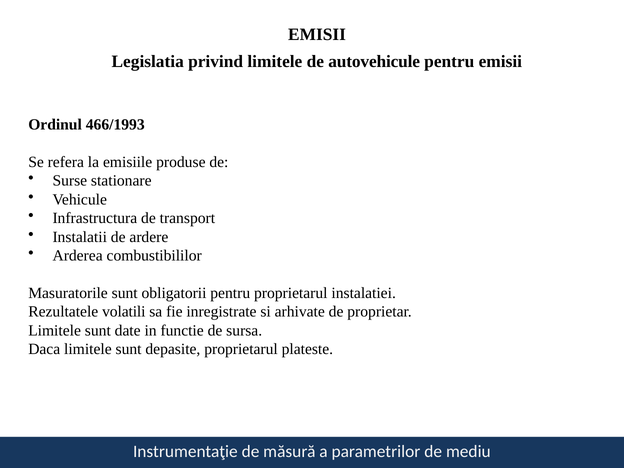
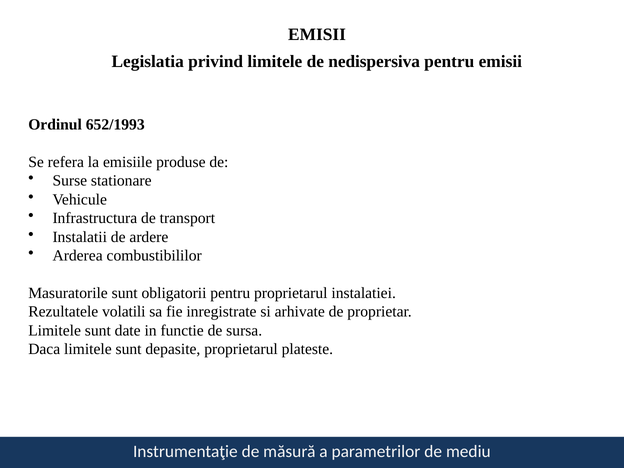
autovehicule: autovehicule -> nedispersiva (374, 61)
466/1993: 466/1993 -> 652/1993 (115, 125)
